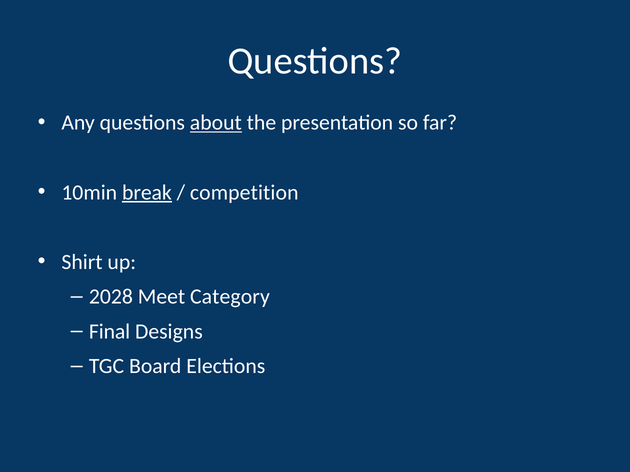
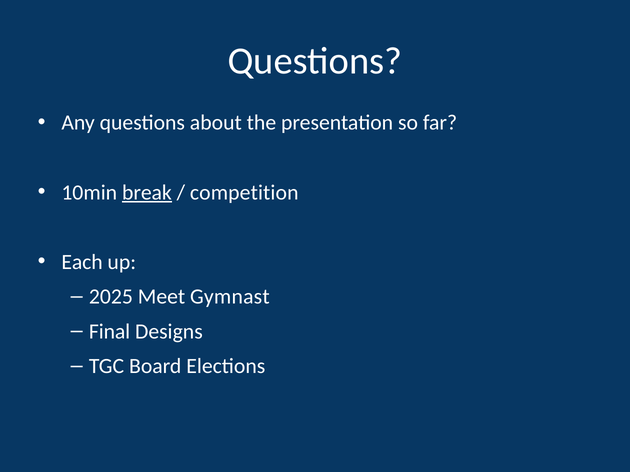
about underline: present -> none (216, 123)
Shirt: Shirt -> Each (82, 262)
2028: 2028 -> 2025 (111, 297)
Category: Category -> Gymnast (230, 297)
